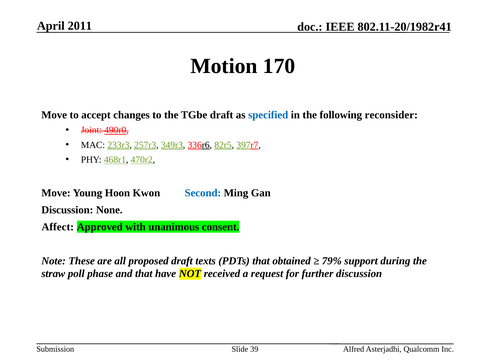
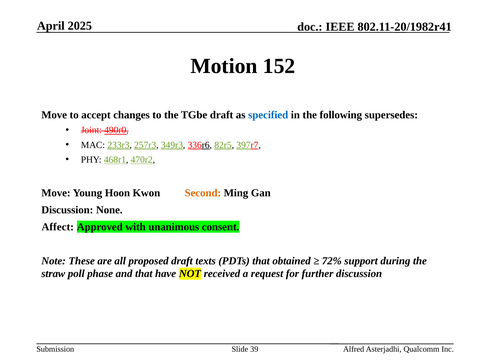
2011: 2011 -> 2025 (80, 26)
170: 170 -> 152 (279, 66)
reconsider: reconsider -> supersedes (391, 115)
Second colour: blue -> orange (203, 193)
79%: 79% -> 72% (332, 261)
